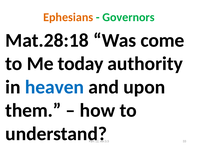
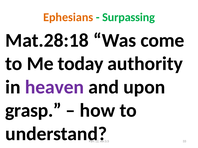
Governors: Governors -> Surpassing (129, 17)
heaven colour: blue -> purple (54, 87)
them: them -> grasp (33, 111)
